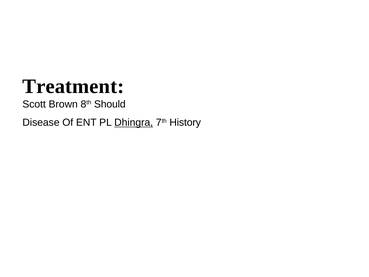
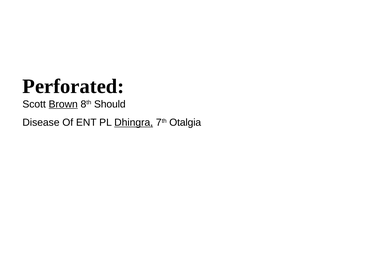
Treatment: Treatment -> Perforated (73, 86)
Brown underline: none -> present (63, 104)
History: History -> Otalgia (185, 122)
